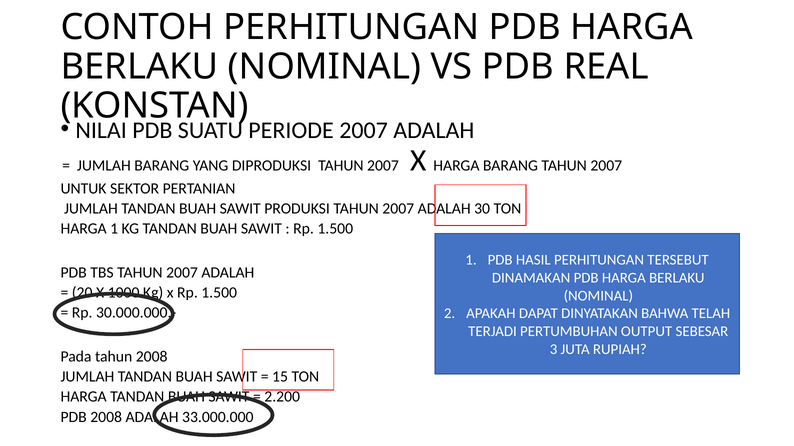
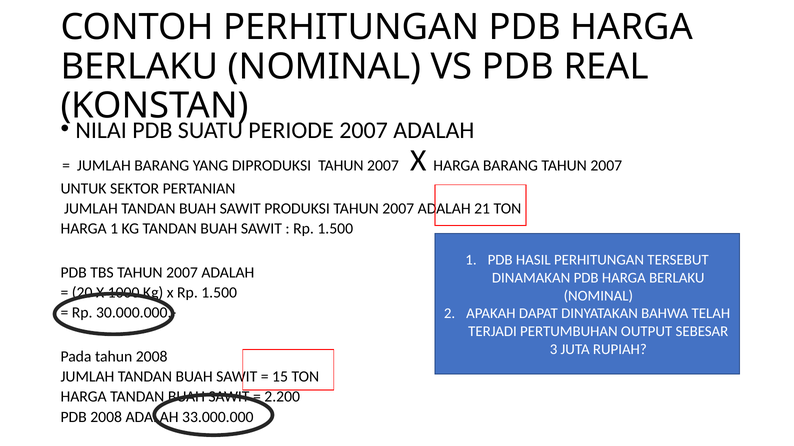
30: 30 -> 21 (482, 209)
